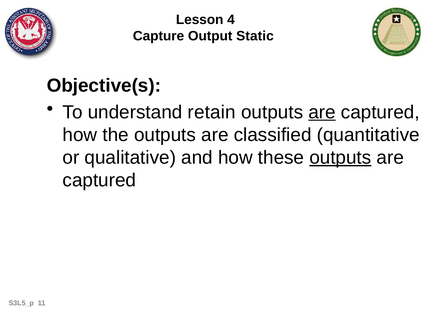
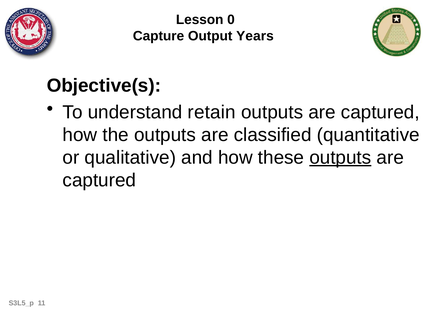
4: 4 -> 0 (231, 20)
Static: Static -> Years (255, 36)
are underline: present -> none (322, 112)
